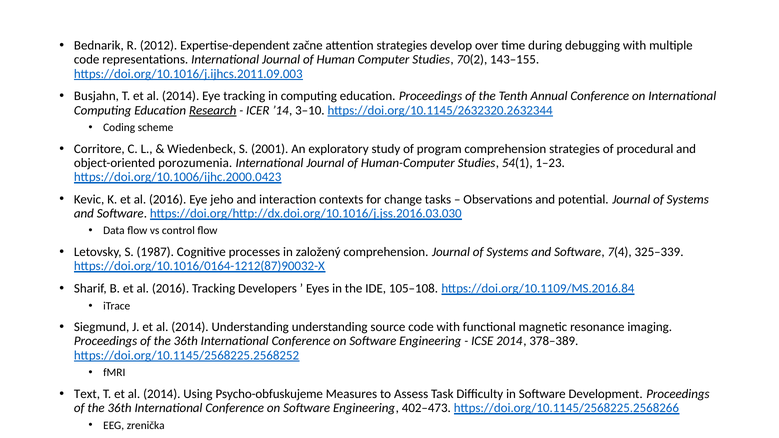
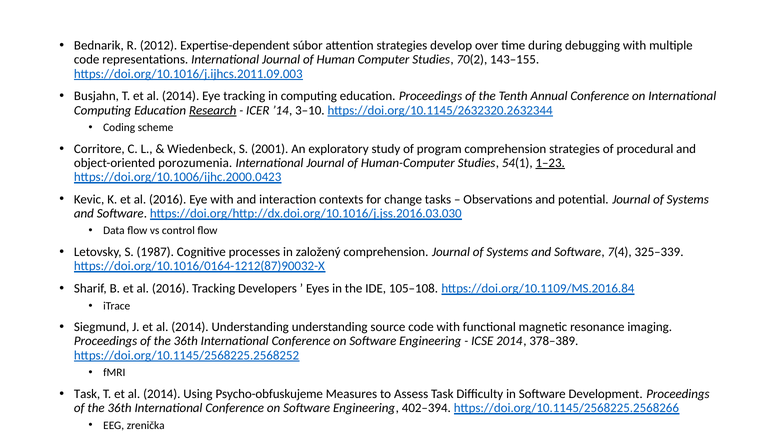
začne: začne -> súbor (308, 46)
1–23 underline: none -> present (550, 163)
Eye jeho: jeho -> with (222, 199)
Text: Text -> Task (87, 394)
402–473: 402–473 -> 402–394 (426, 408)
